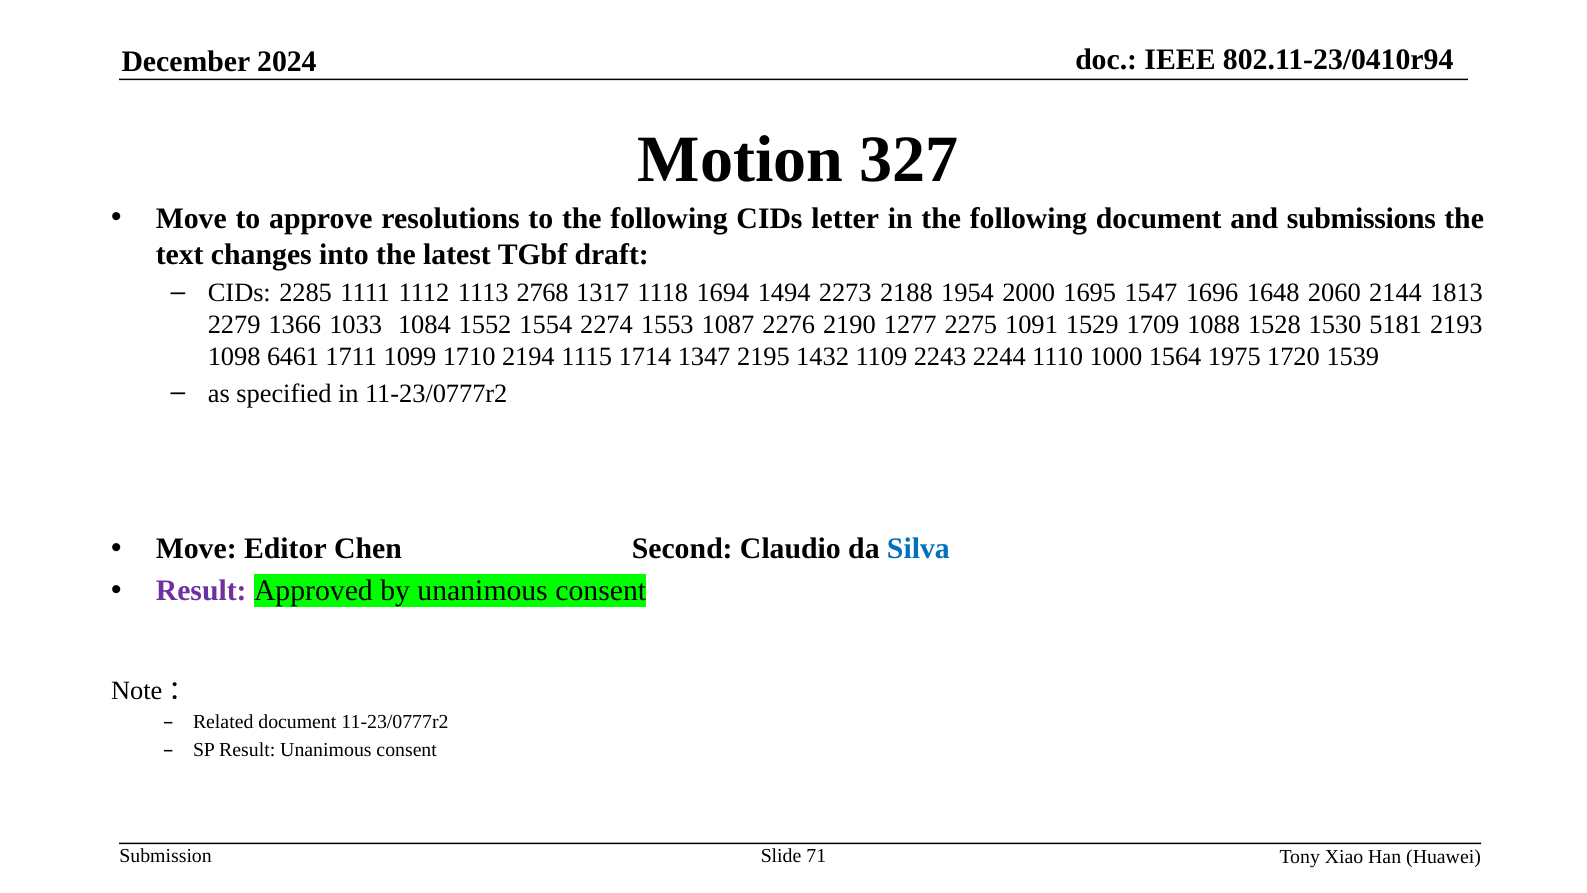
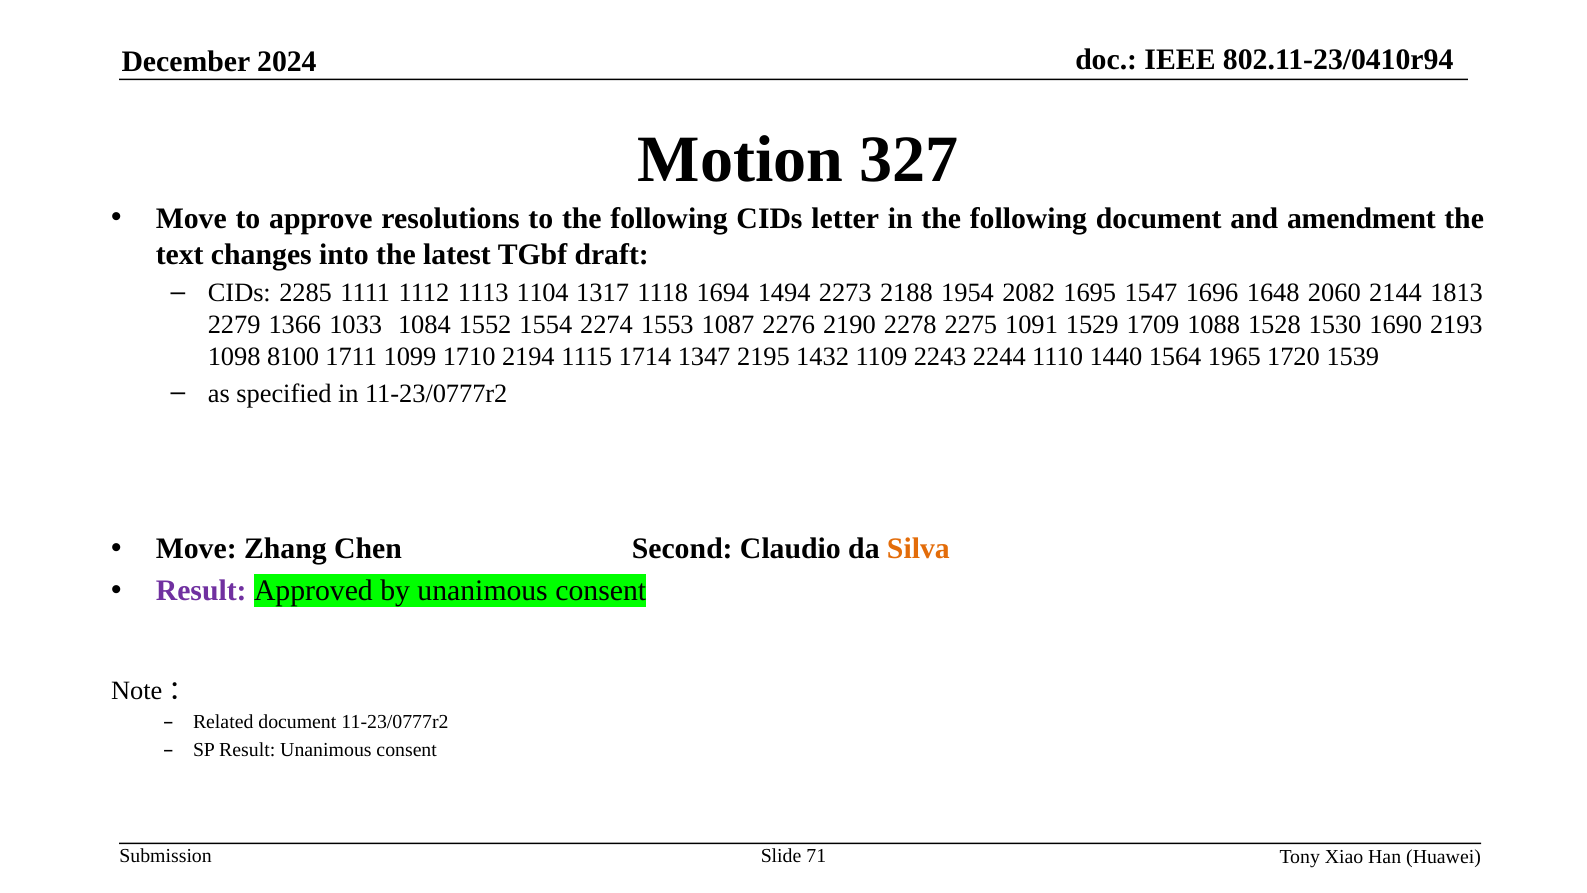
submissions: submissions -> amendment (1361, 218)
2768: 2768 -> 1104 (543, 293)
2000: 2000 -> 2082 (1029, 293)
1277: 1277 -> 2278 (910, 325)
5181: 5181 -> 1690 (1396, 325)
6461: 6461 -> 8100 (293, 356)
1000: 1000 -> 1440 (1116, 356)
1975: 1975 -> 1965 (1234, 356)
Editor: Editor -> Zhang (285, 549)
Silva colour: blue -> orange (918, 549)
